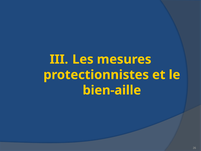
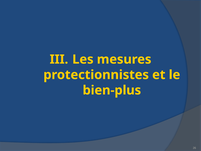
bien-aille: bien-aille -> bien-plus (112, 90)
